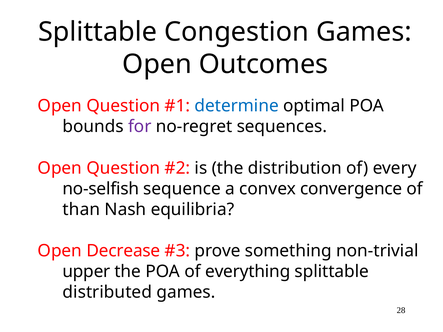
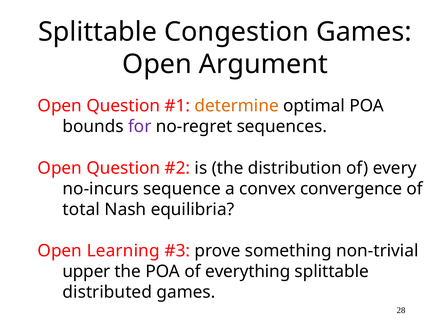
Outcomes: Outcomes -> Argument (263, 64)
determine colour: blue -> orange (237, 106)
no-selfish: no-selfish -> no-incurs (101, 189)
than: than -> total (81, 209)
Decrease: Decrease -> Learning (123, 251)
